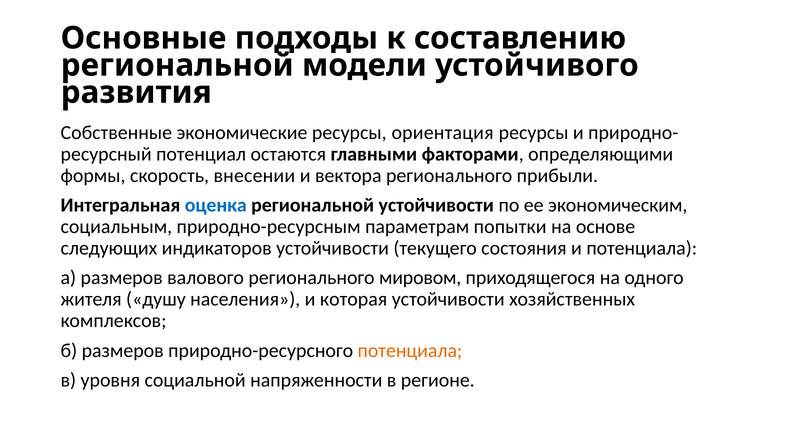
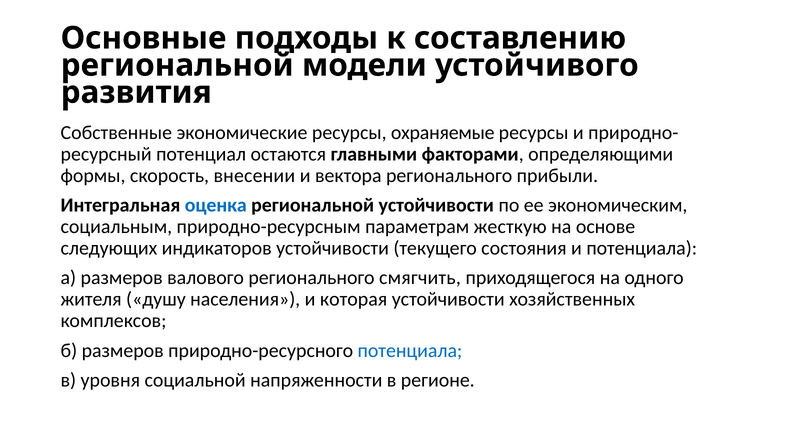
ориентация: ориентация -> охраняемые (443, 133)
попытки: попытки -> жесткую (510, 227)
мировом: мировом -> смягчить (420, 278)
потенциала colour: orange -> blue (410, 351)
